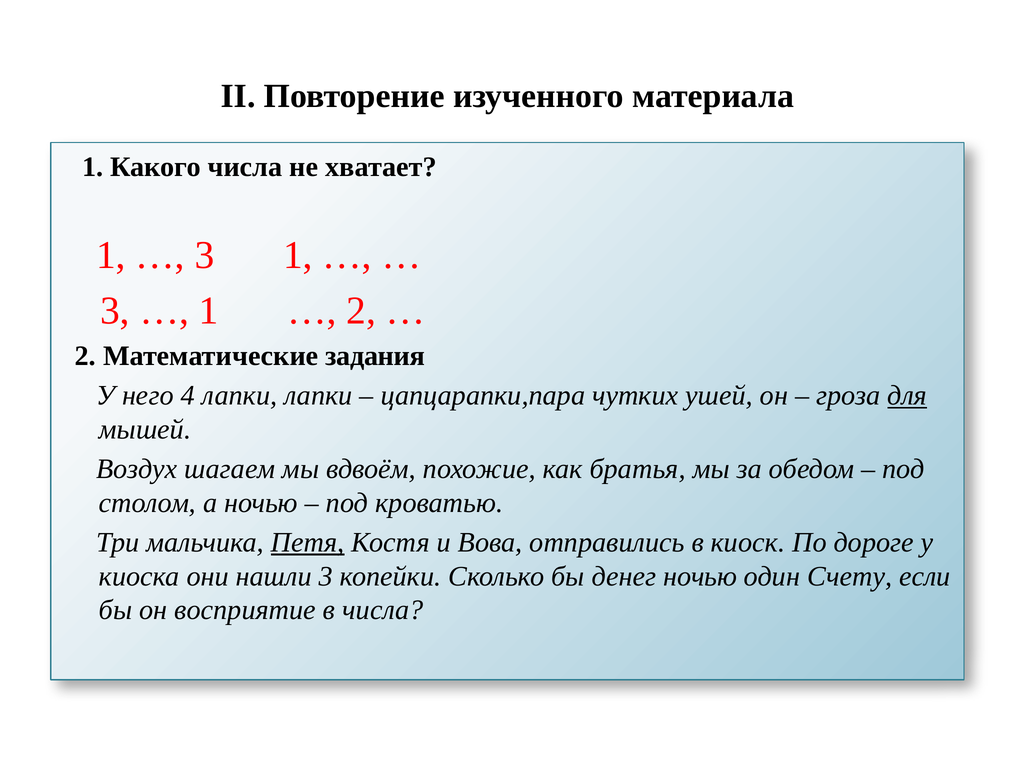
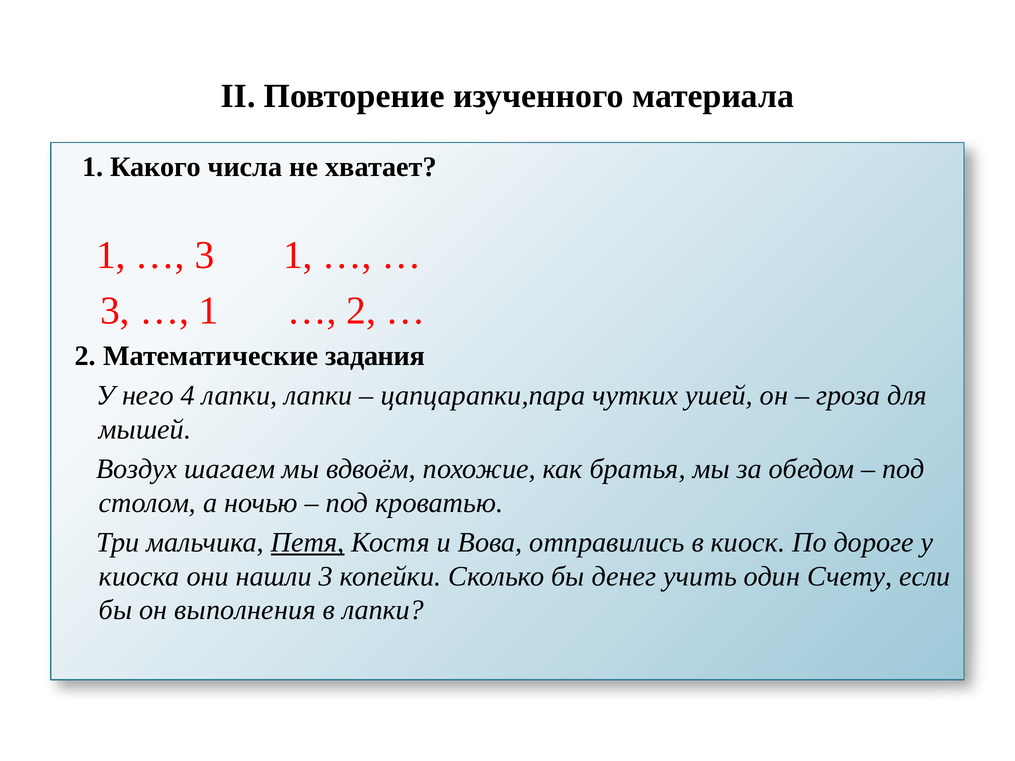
для underline: present -> none (907, 396)
денег ночью: ночью -> учить (700, 576)
восприятие: восприятие -> выполнения (245, 610)
в числа: числа -> лапки (383, 610)
